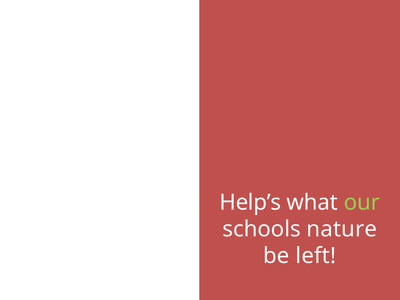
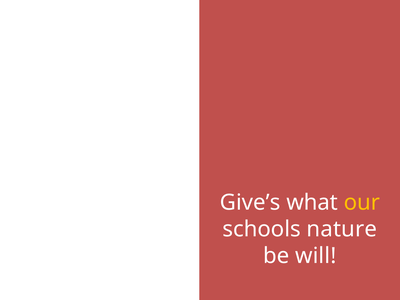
Help’s: Help’s -> Give’s (250, 203)
our colour: light green -> yellow (362, 203)
left: left -> will (316, 256)
